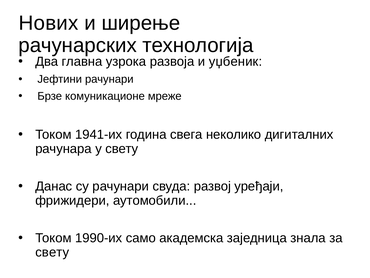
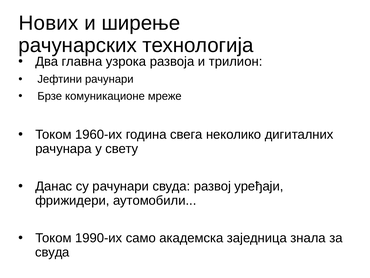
и уџбеник: уџбеник -> трилион (236, 61)
1941-их: 1941-их -> 1960-их (99, 134)
свету: свету -> свуда (52, 252)
